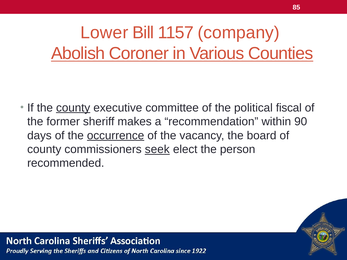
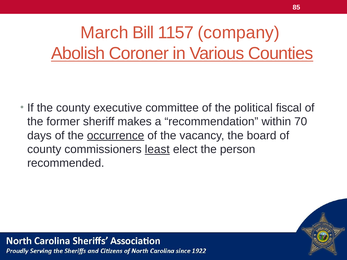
Lower: Lower -> March (104, 33)
county underline: present -> none (73, 108)
90: 90 -> 70 (301, 122)
seek: seek -> least (157, 149)
